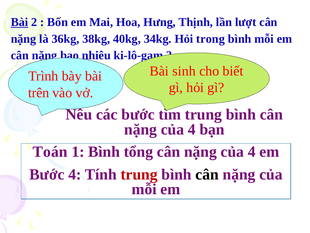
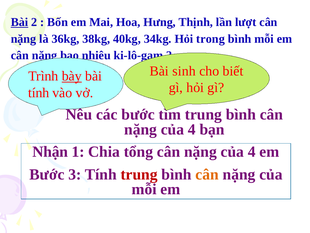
bày underline: none -> present (72, 76)
trên: trên -> tính (39, 93)
Toán: Toán -> Nhận (50, 151)
1 Bình: Bình -> Chia (104, 151)
Bước 4: 4 -> 3 (75, 174)
cân colour: black -> orange (207, 174)
